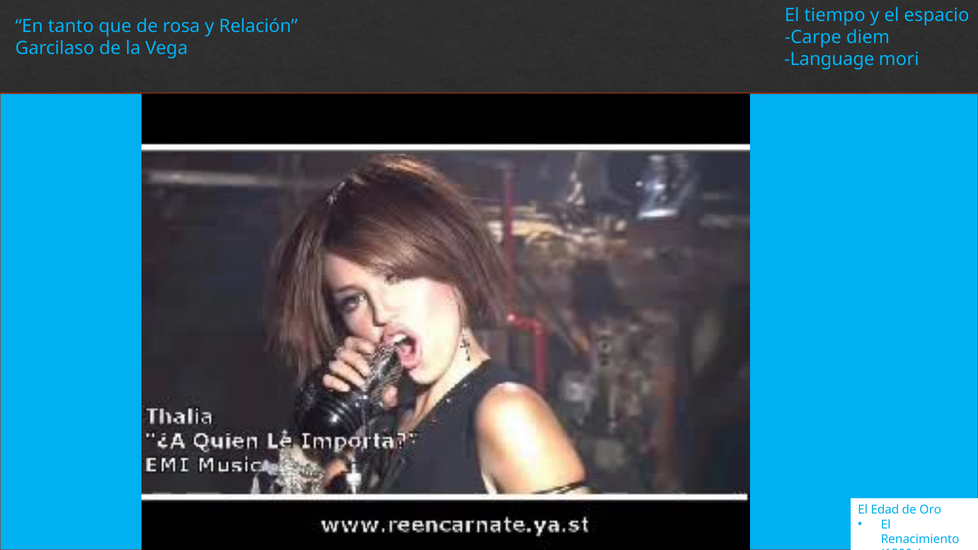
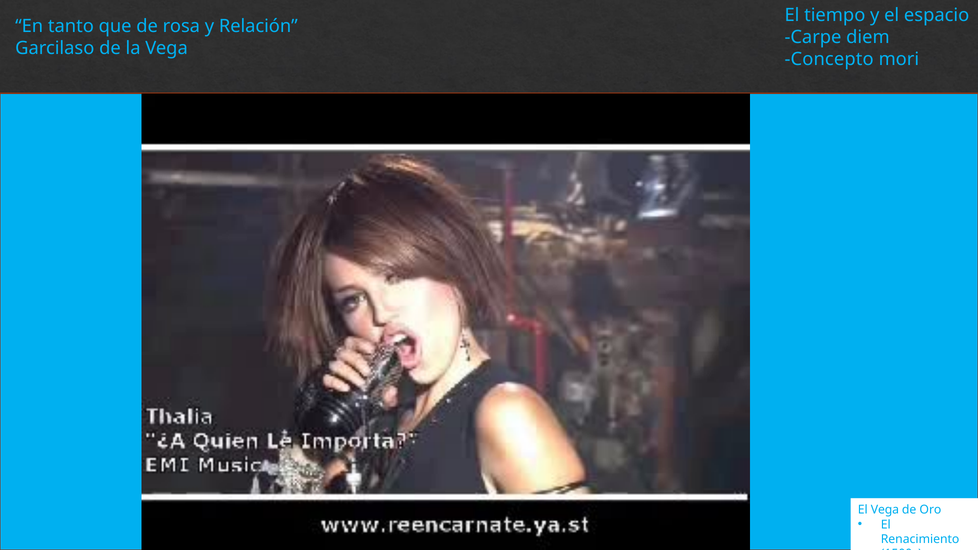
Language: Language -> Concepto (829, 59)
El Edad: Edad -> Vega (885, 510)
